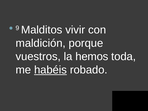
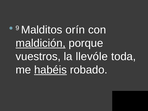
vivir: vivir -> orín (75, 30)
maldición underline: none -> present (41, 43)
hemos: hemos -> llevóle (92, 57)
